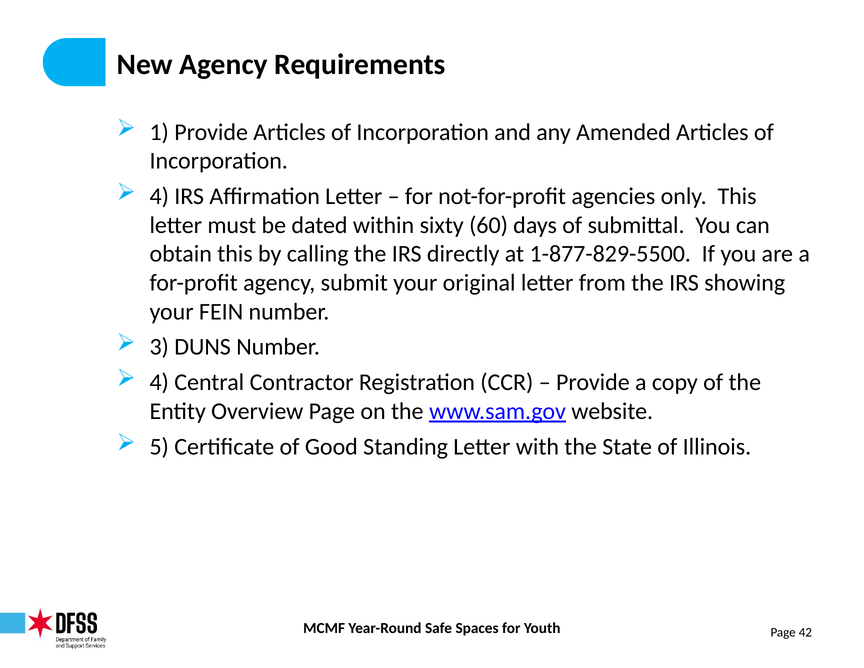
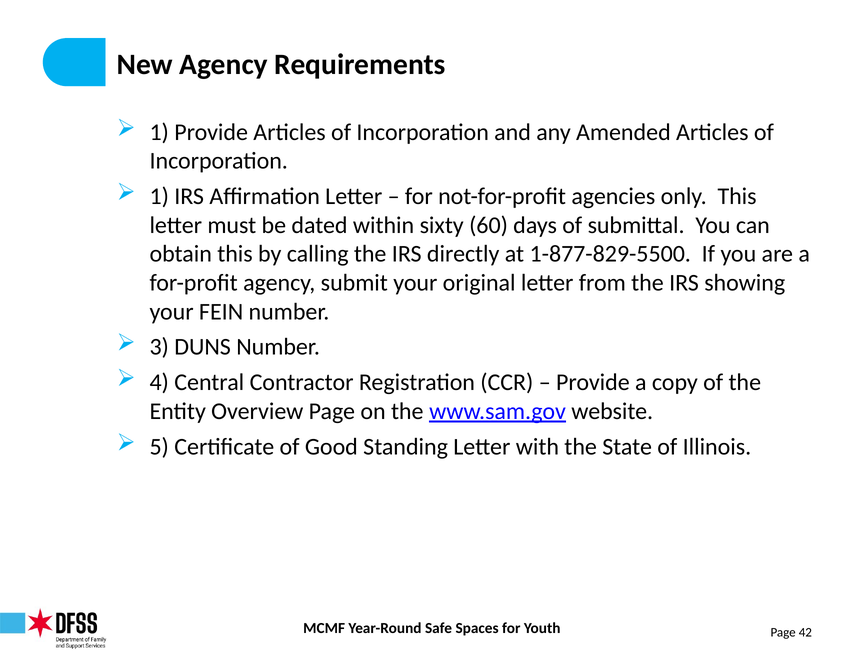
4: 4 -> 1 (159, 196)
